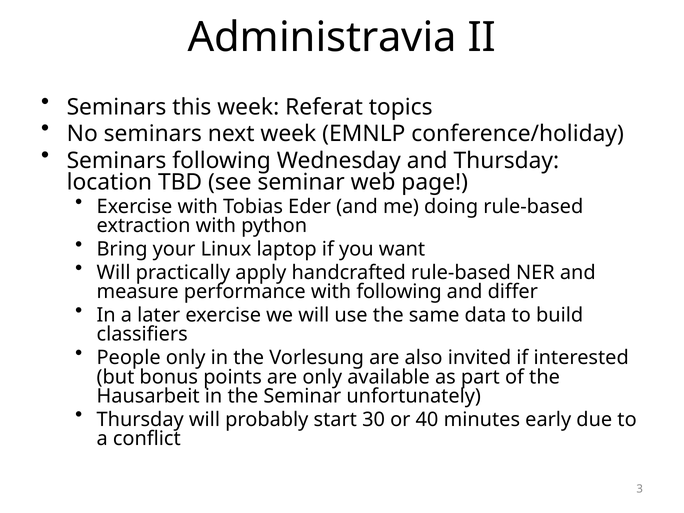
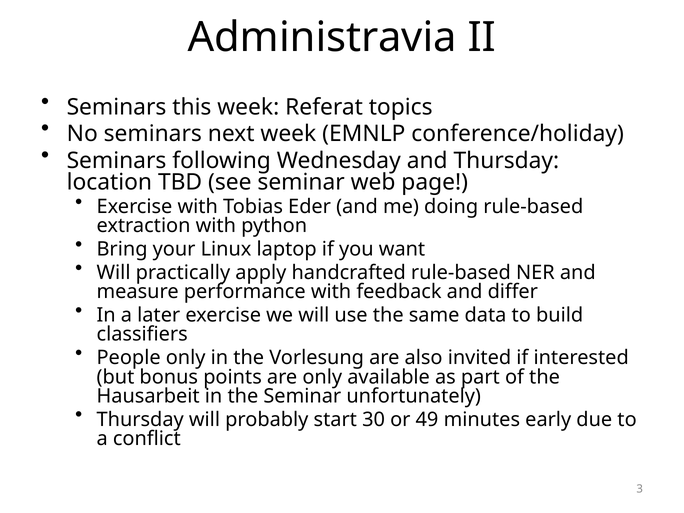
with following: following -> feedback (399, 292)
40: 40 -> 49 (427, 419)
